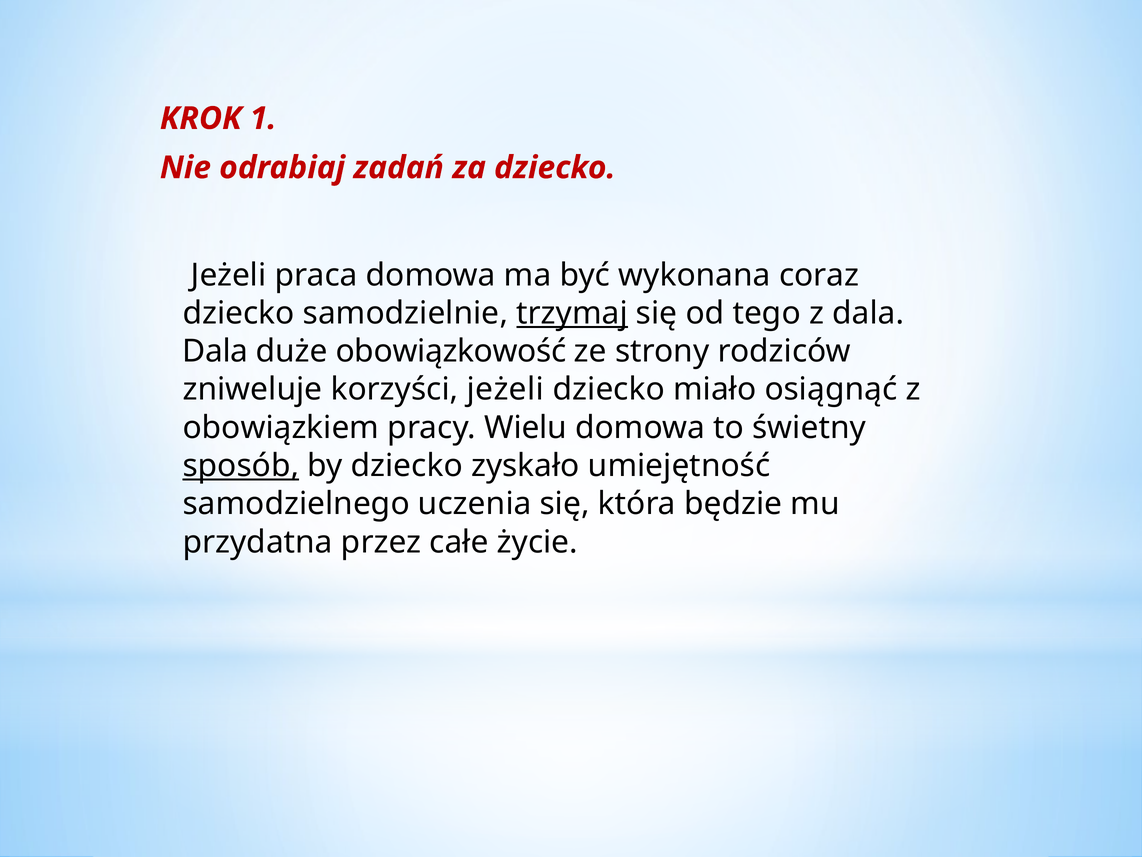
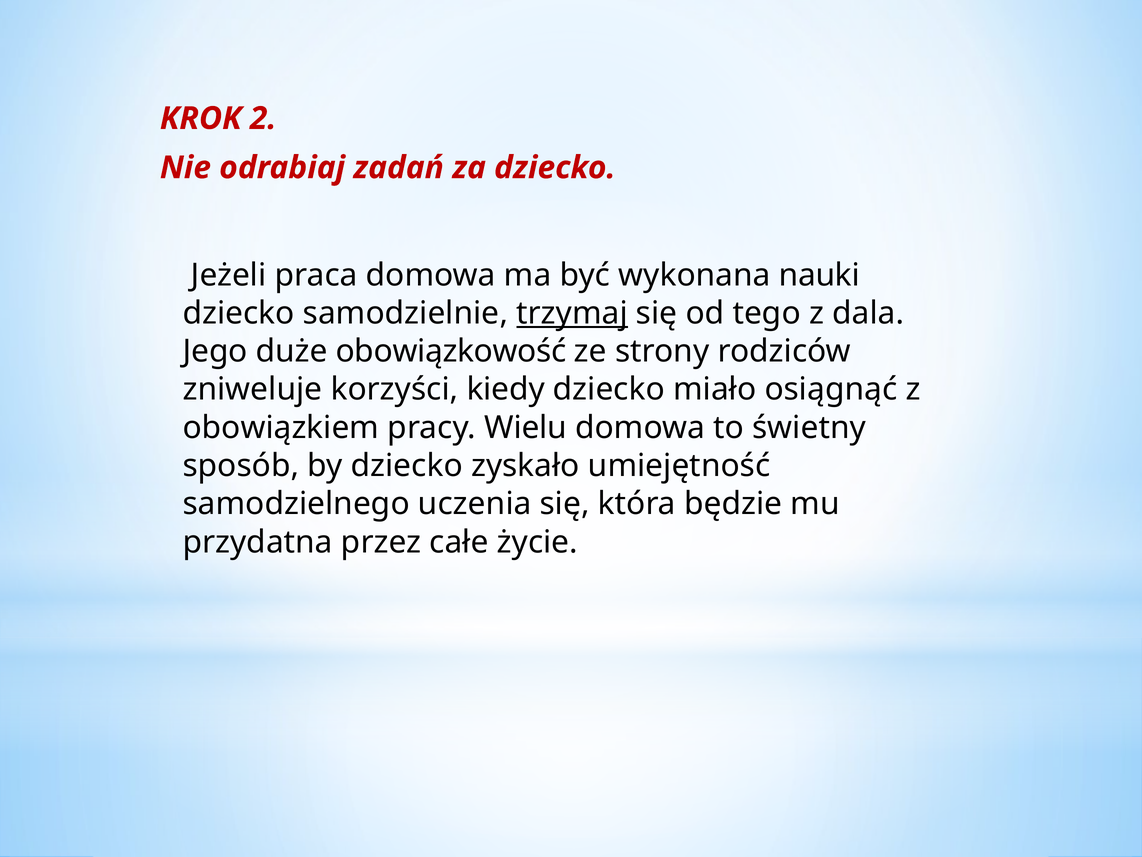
1: 1 -> 2 (263, 118)
coraz: coraz -> nauki (819, 275)
Dala: Dala -> Jego (215, 351)
korzyści jeżeli: jeżeli -> kiedy (506, 389)
sposób underline: present -> none (241, 466)
